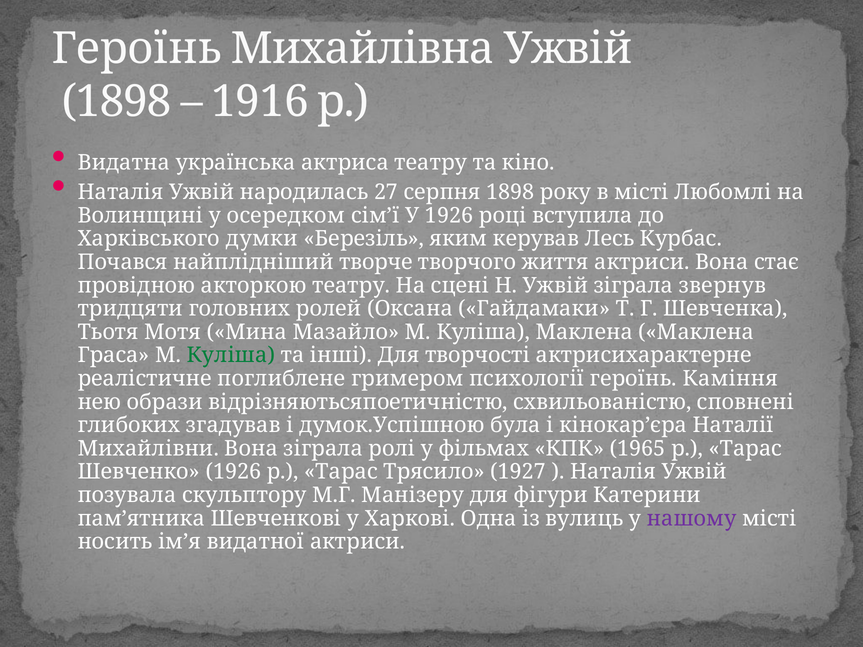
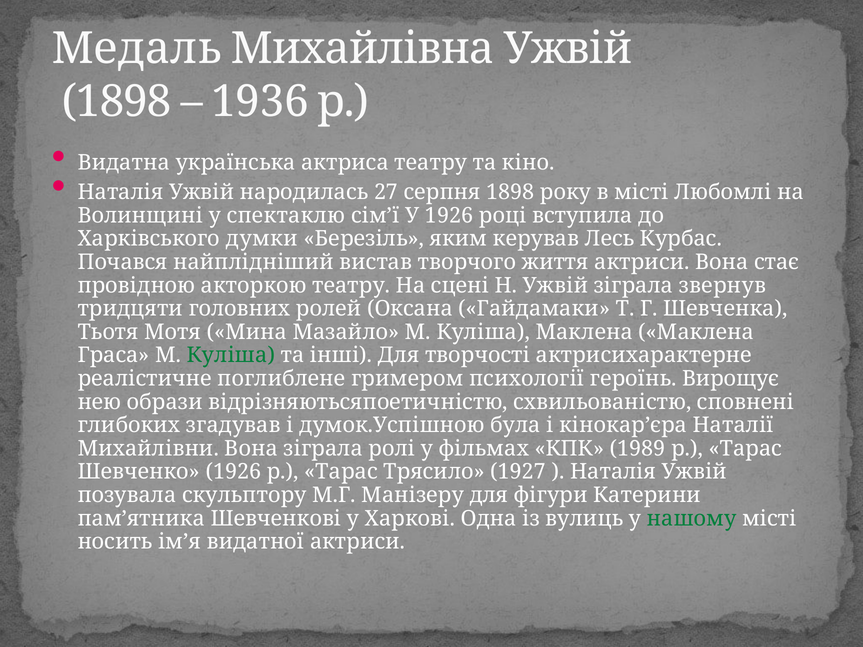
Героїнь: Героїнь -> Медаль (137, 48)
1916: 1916 -> 1936 (260, 102)
осередком: осередком -> спектаклю (286, 216)
творче: творче -> вистав (376, 262)
Каміння: Каміння -> Вирощує (730, 379)
1965: 1965 -> 1989 (638, 449)
нашому colour: purple -> green (692, 519)
